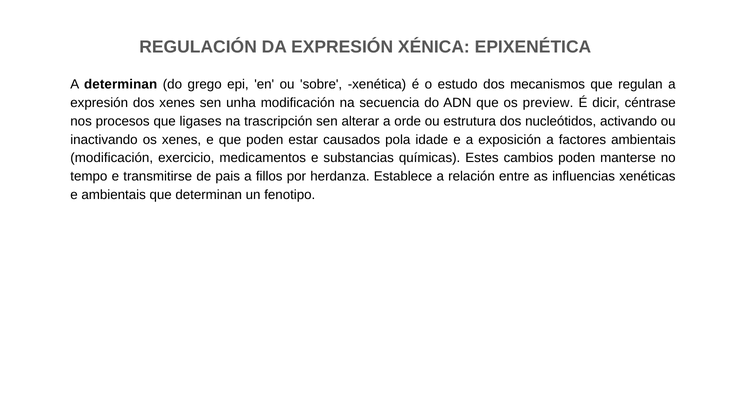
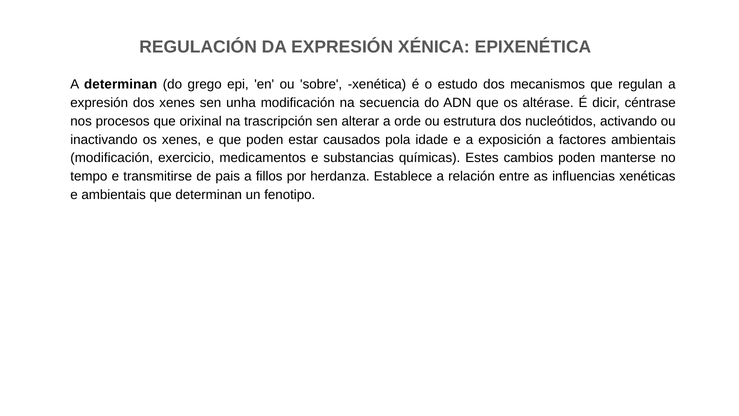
preview: preview -> altérase (548, 103)
ligases: ligases -> orixinal (201, 121)
